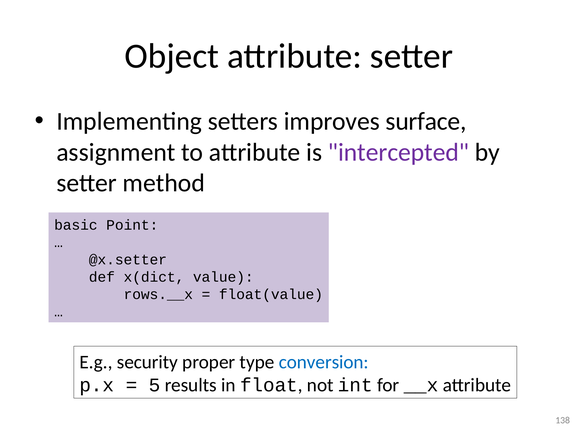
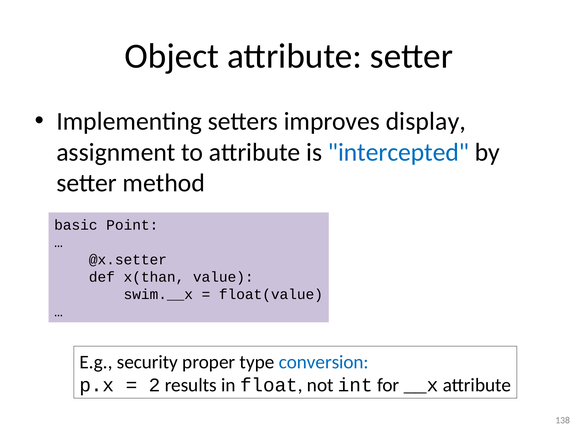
surface: surface -> display (426, 121)
intercepted colour: purple -> blue (399, 152)
x(dict: x(dict -> x(than (154, 277)
rows.__x: rows.__x -> swim.__x (158, 294)
5: 5 -> 2 (155, 385)
